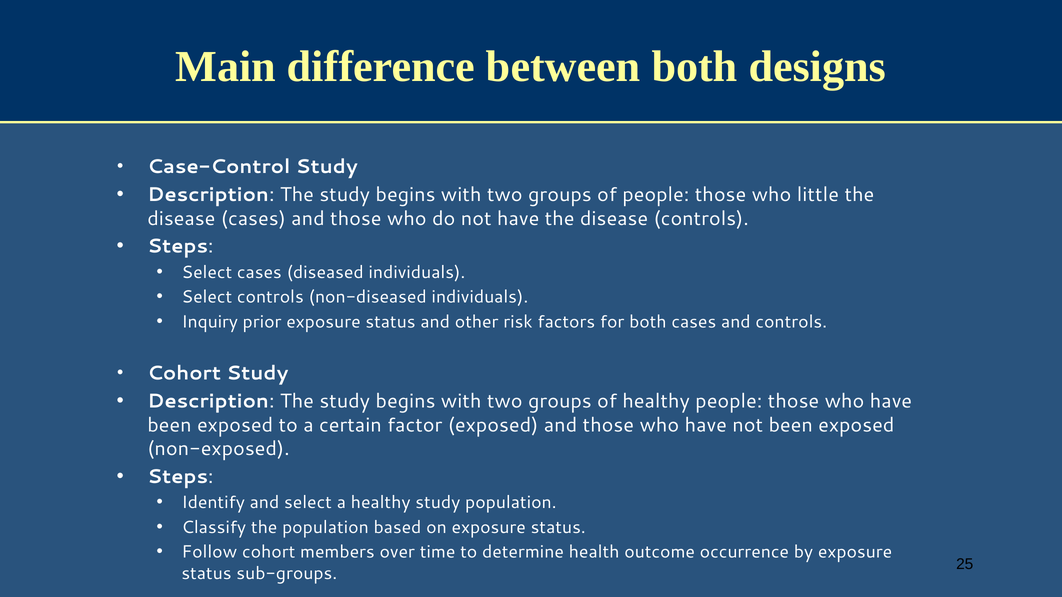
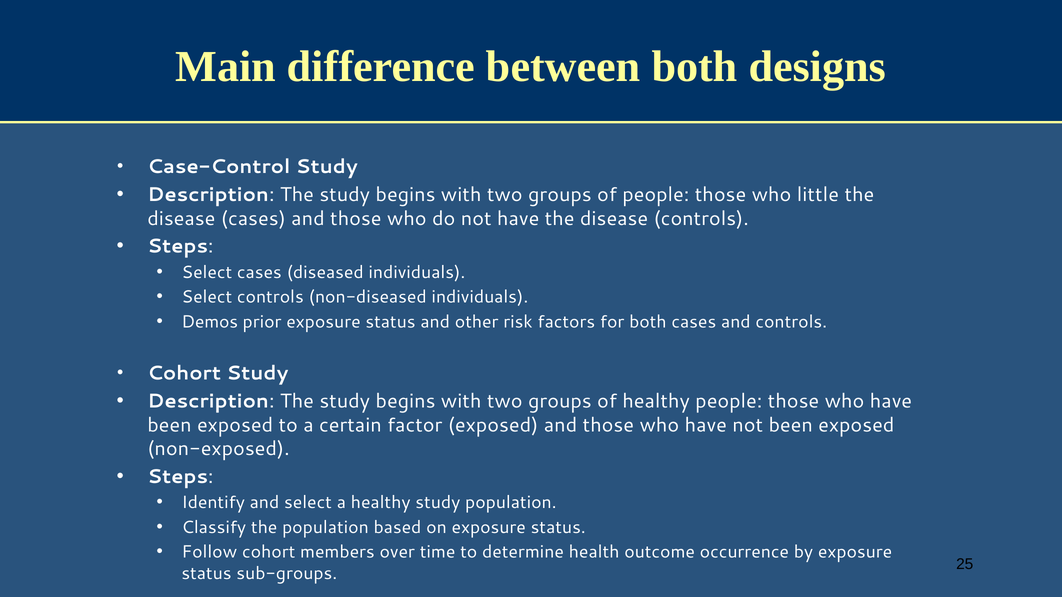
Inquiry: Inquiry -> Demos (210, 322)
